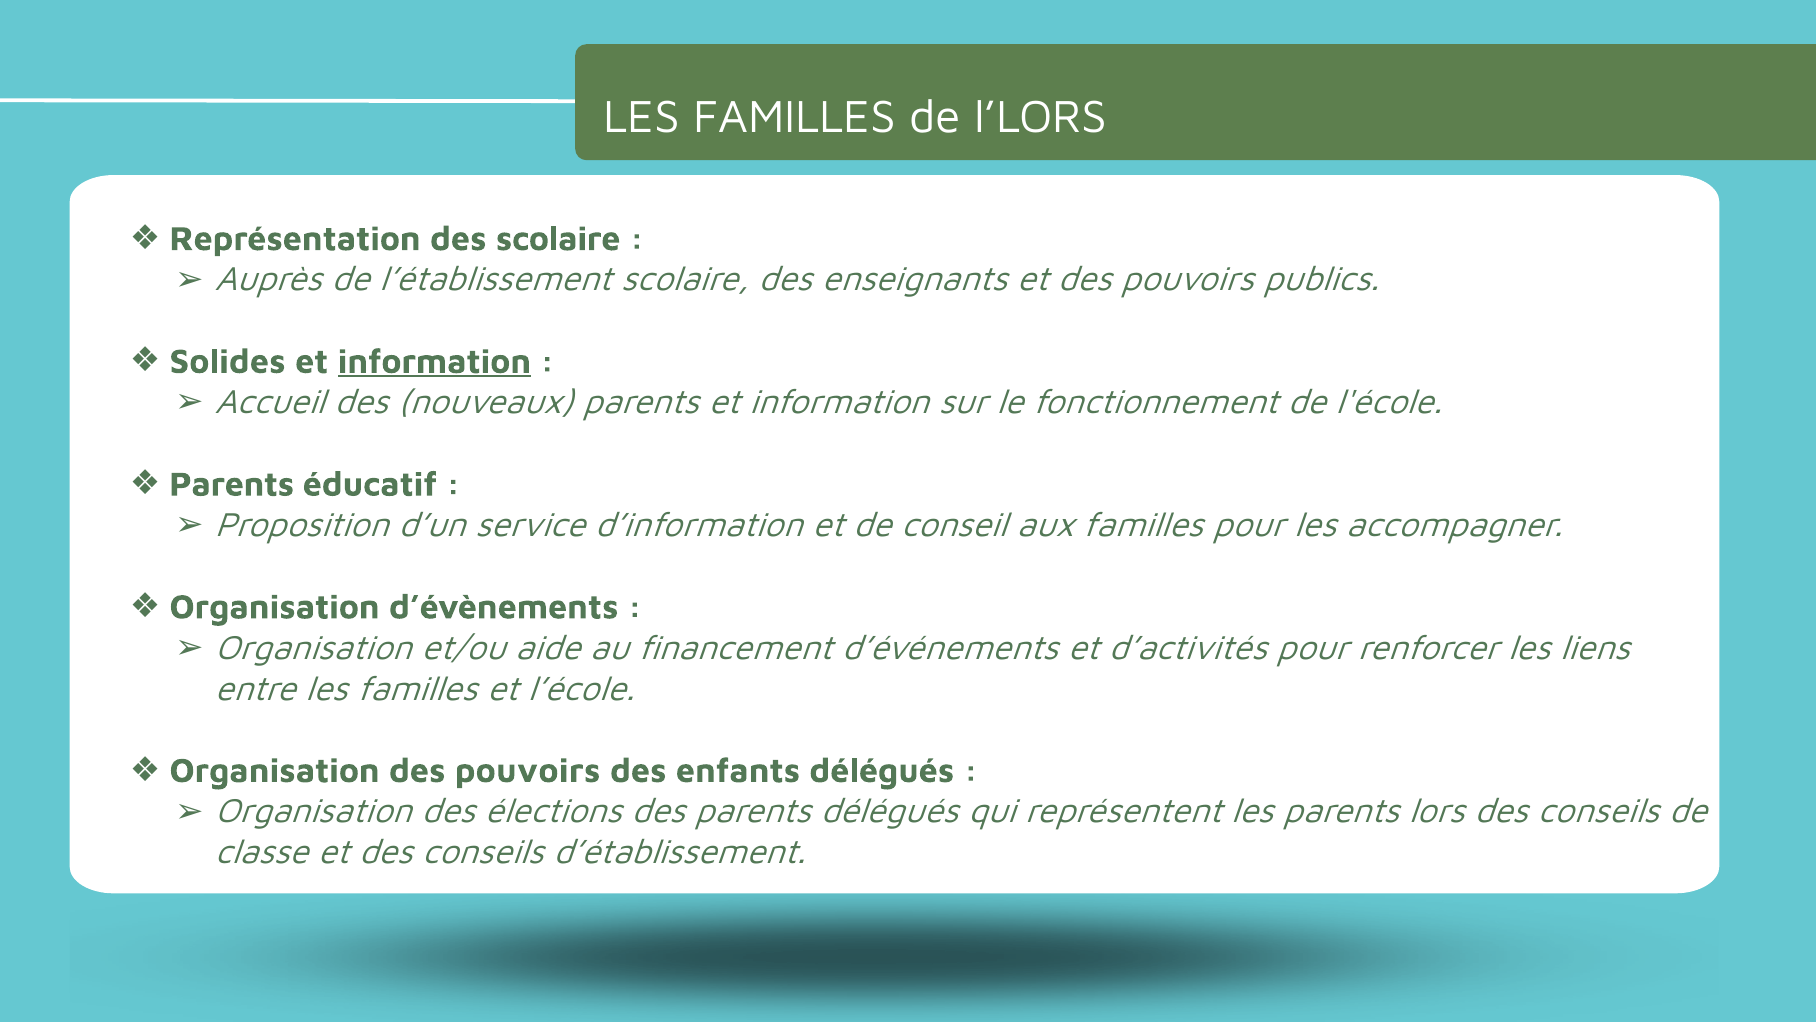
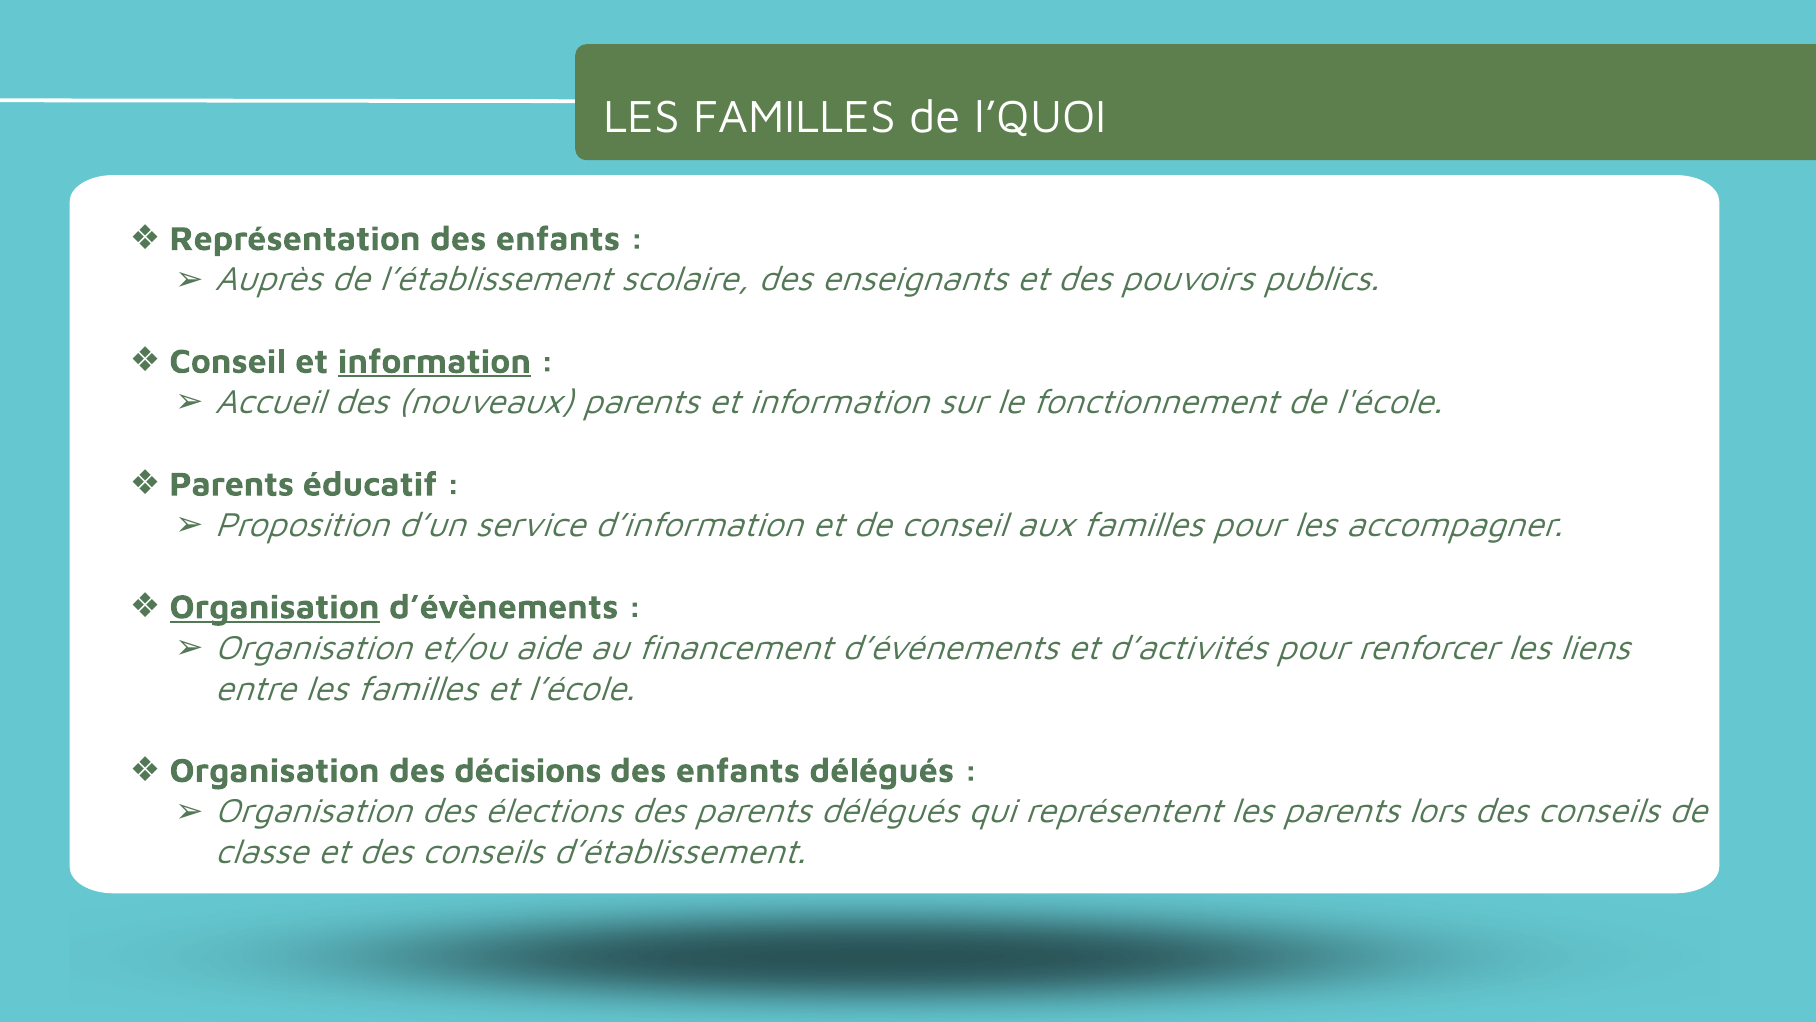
l’LORS: l’LORS -> l’QUOI (1041, 117)
Représentation des scolaire: scolaire -> enfants (558, 239)
Solides: Solides -> Conseil (228, 361)
Organisation underline: none -> present (275, 607)
Organisation des pouvoirs: pouvoirs -> décisions (528, 770)
